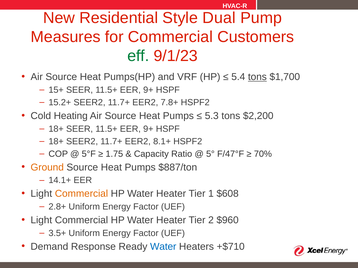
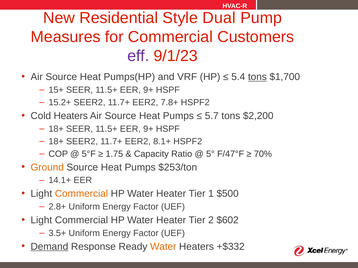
eff colour: green -> purple (138, 56)
Cold Heating: Heating -> Heaters (71, 116)
5.3: 5.3 -> 5.7 (212, 116)
$887/ton: $887/ton -> $253/ton (178, 168)
$608: $608 -> $500 (228, 194)
$960: $960 -> $602 (228, 220)
Demand underline: none -> present (49, 247)
Water colour: blue -> orange (163, 247)
+$710: +$710 -> +$332 (231, 247)
